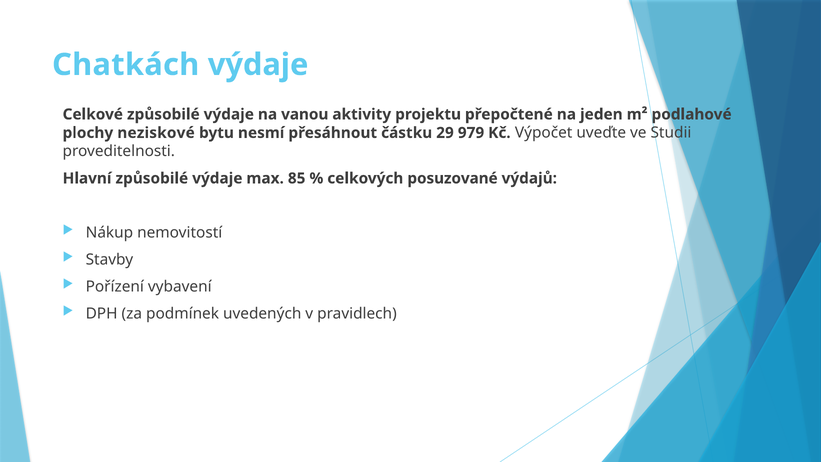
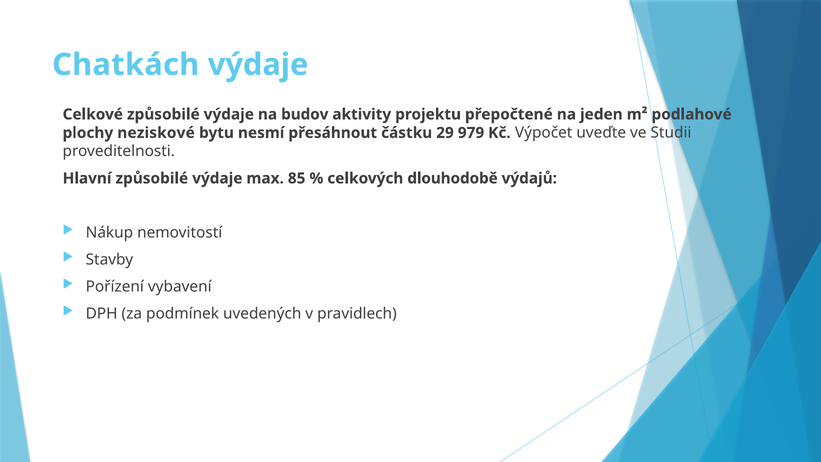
vanou: vanou -> budov (305, 114)
posuzované: posuzované -> dlouhodobě (453, 178)
